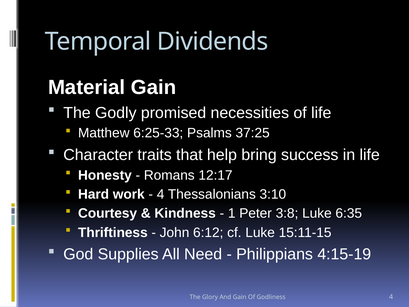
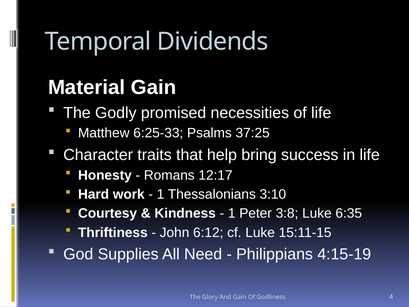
4: 4 -> 1 (161, 194)
